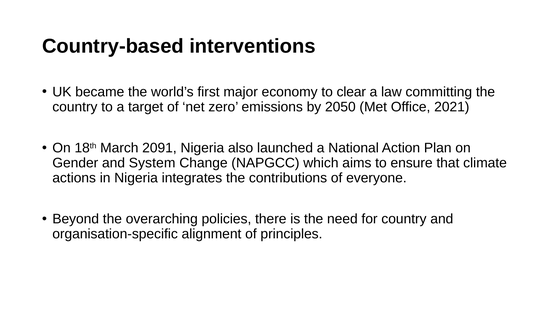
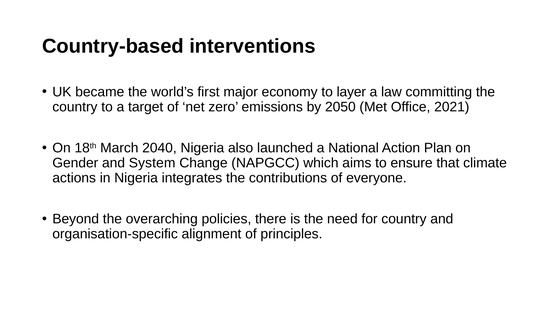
clear: clear -> layer (351, 92)
2091: 2091 -> 2040 (159, 148)
